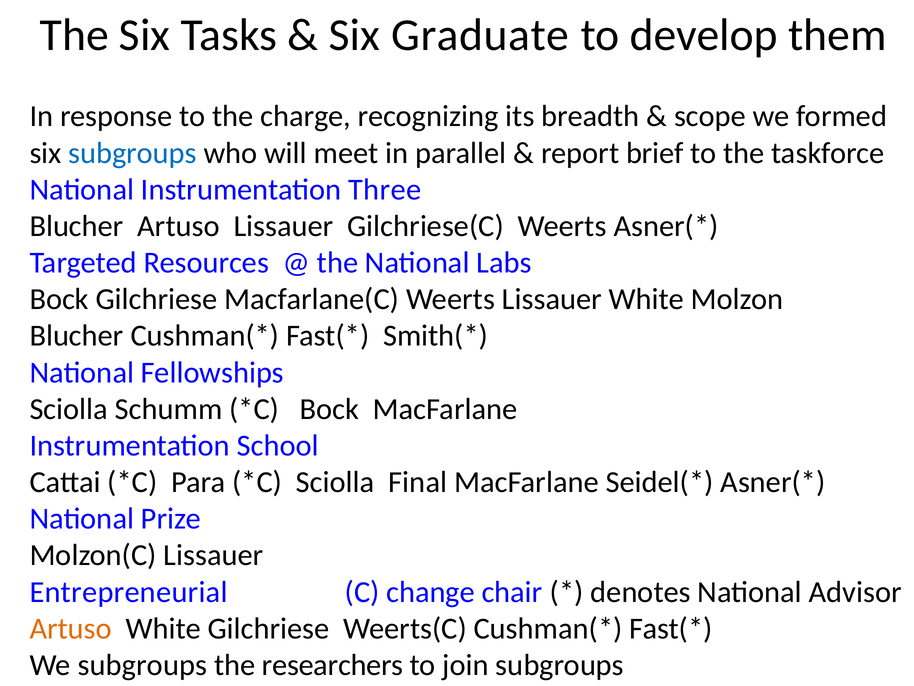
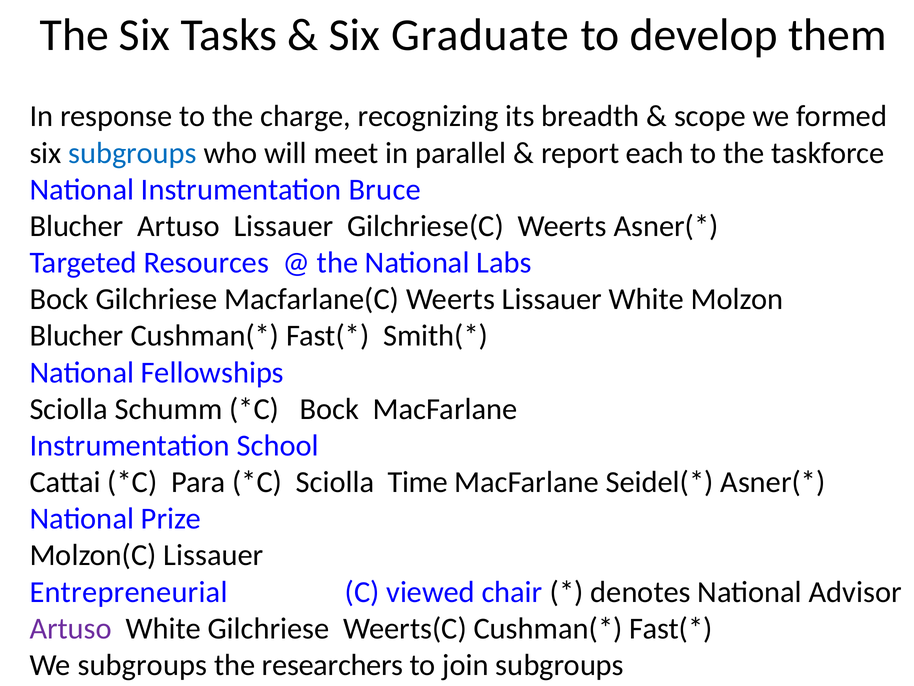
brief: brief -> each (655, 153)
Three: Three -> Bruce (385, 189)
Final: Final -> Time (418, 482)
change: change -> viewed (431, 592)
Artuso colour: orange -> purple (71, 628)
